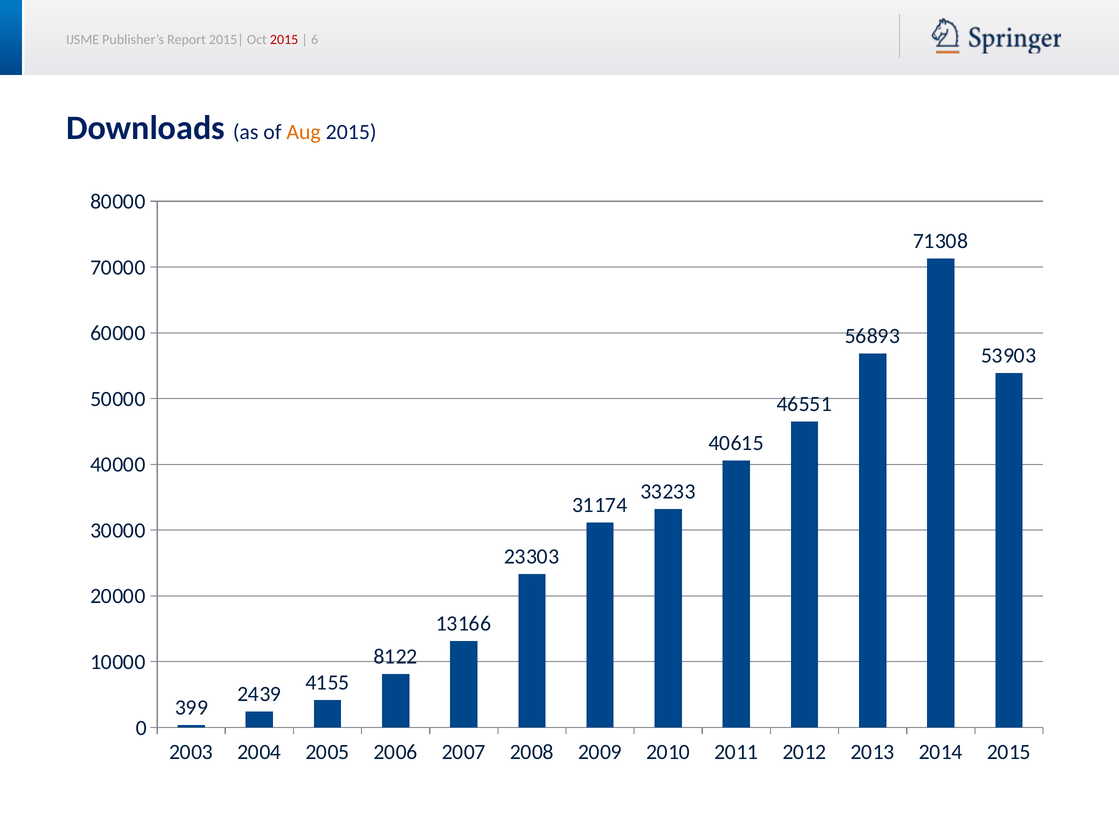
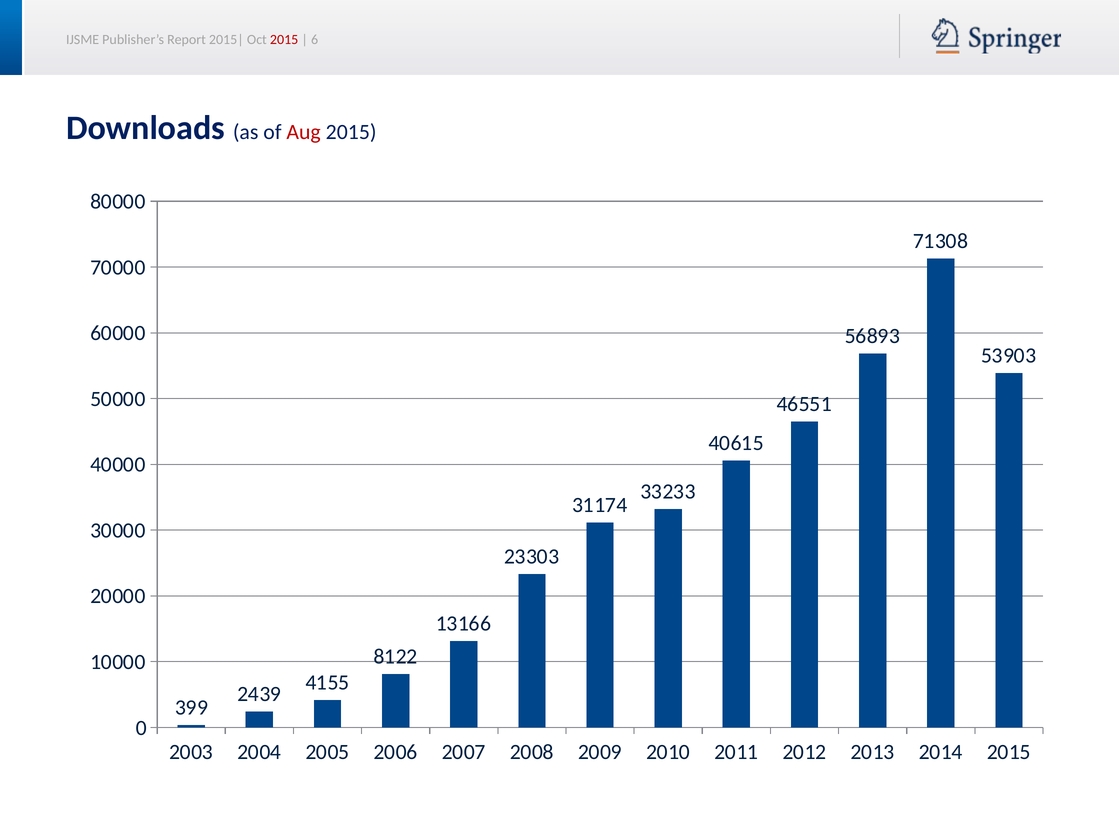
Aug colour: orange -> red (304, 132)
